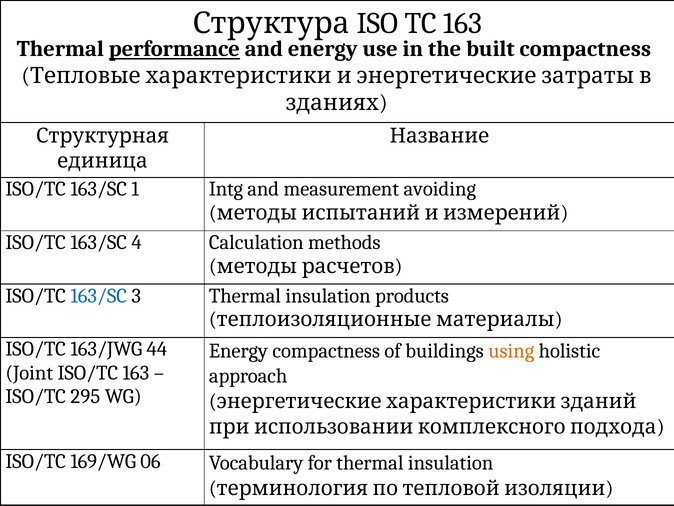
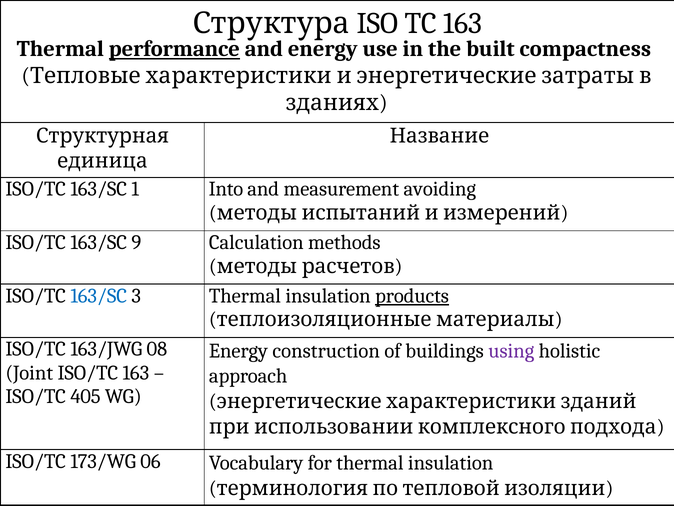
Intg: Intg -> Into (226, 189)
4: 4 -> 9 (136, 242)
products underline: none -> present (412, 296)
44: 44 -> 08 (157, 349)
Energy compactness: compactness -> construction (326, 350)
using colour: orange -> purple (511, 350)
295: 295 -> 405 (86, 396)
169/WG: 169/WG -> 173/WG (103, 461)
